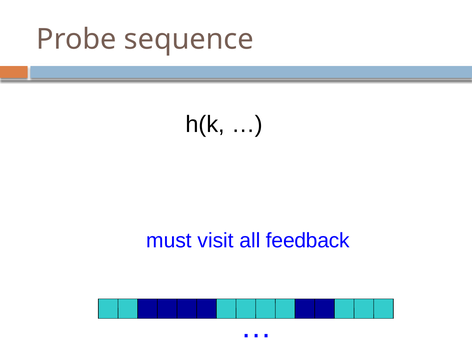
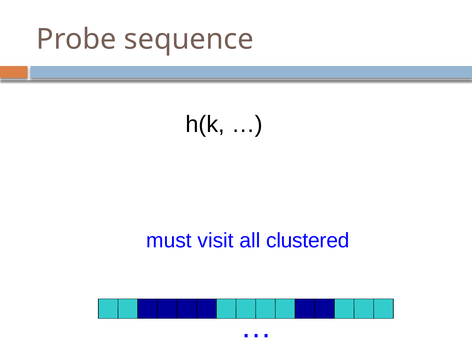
feedback: feedback -> clustered (308, 241)
